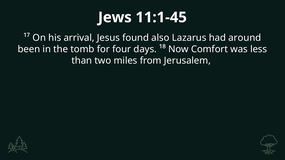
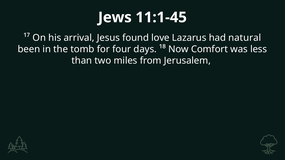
also: also -> love (160, 38)
around: around -> natural (245, 38)
